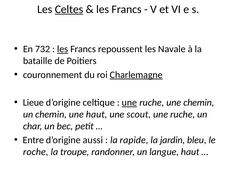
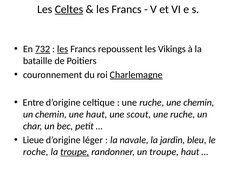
732 underline: none -> present (43, 49)
Navale: Navale -> Vikings (172, 49)
Lieue: Lieue -> Entre (33, 103)
une underline: present -> none (129, 103)
Entre: Entre -> Lieue (33, 140)
aussi: aussi -> léger (93, 140)
rapide: rapide -> navale (134, 140)
troupe underline: none -> present (75, 152)
un langue: langue -> troupe (164, 152)
